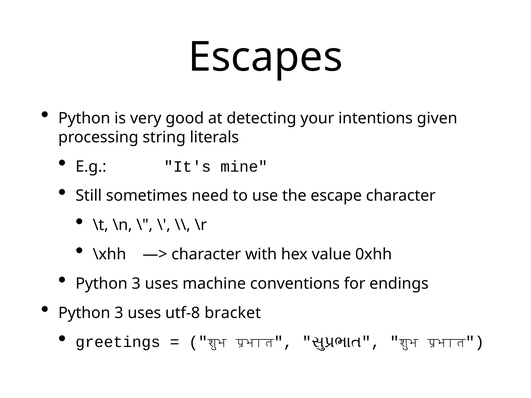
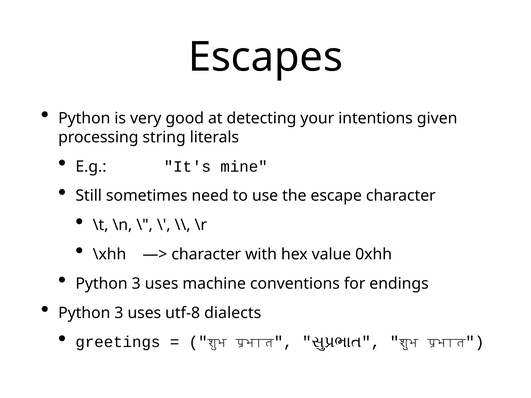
bracket: bracket -> dialects (233, 313)
